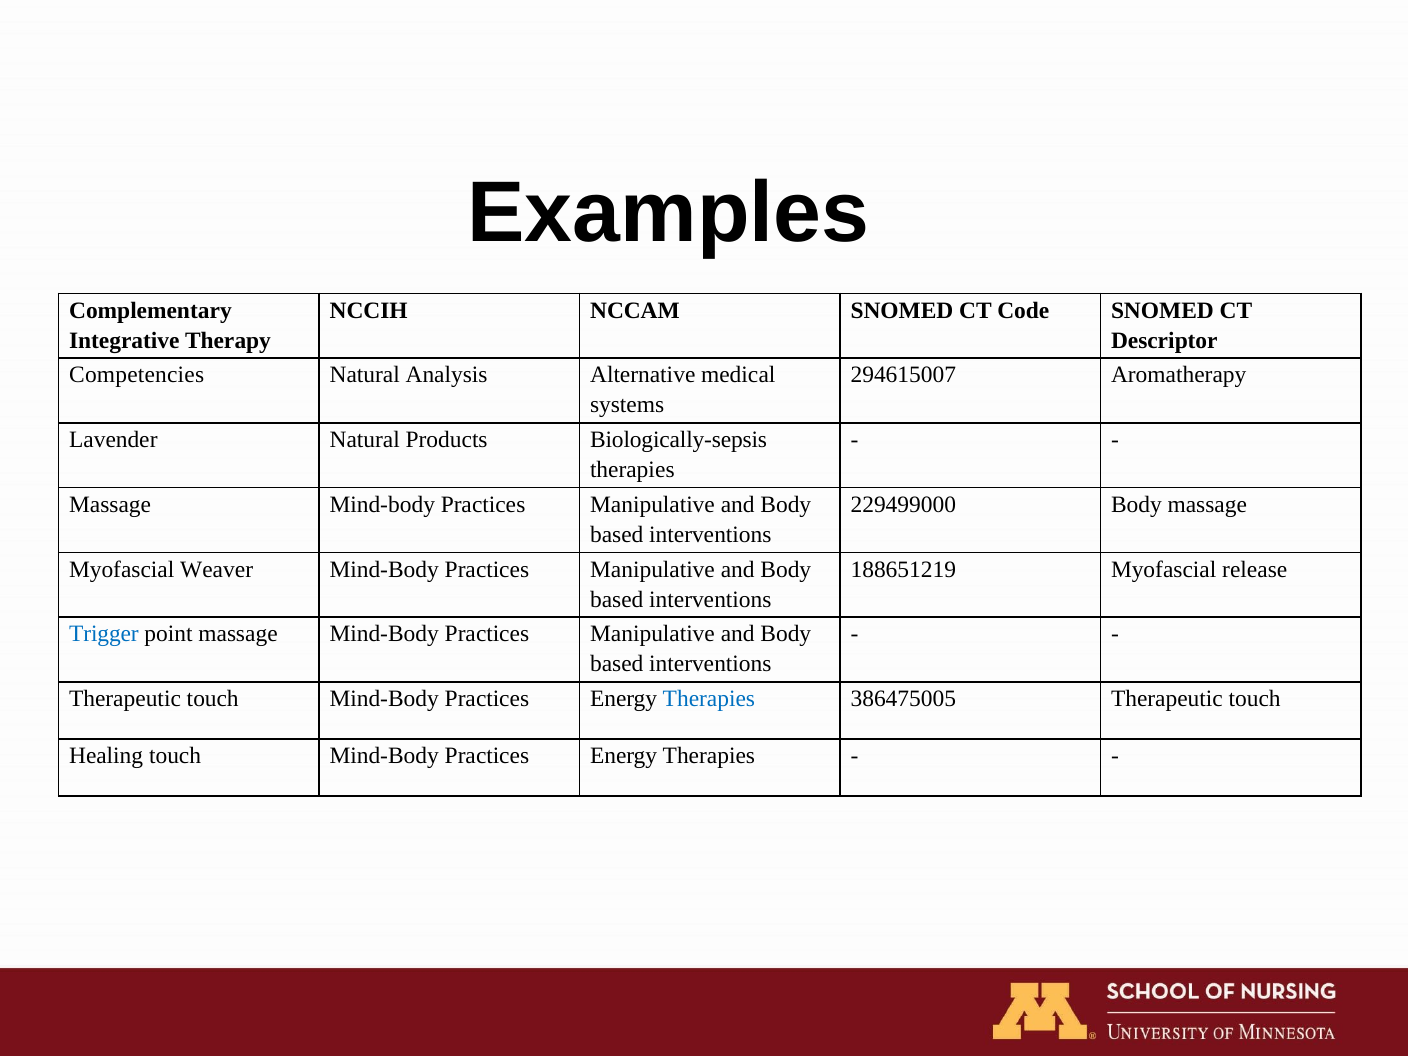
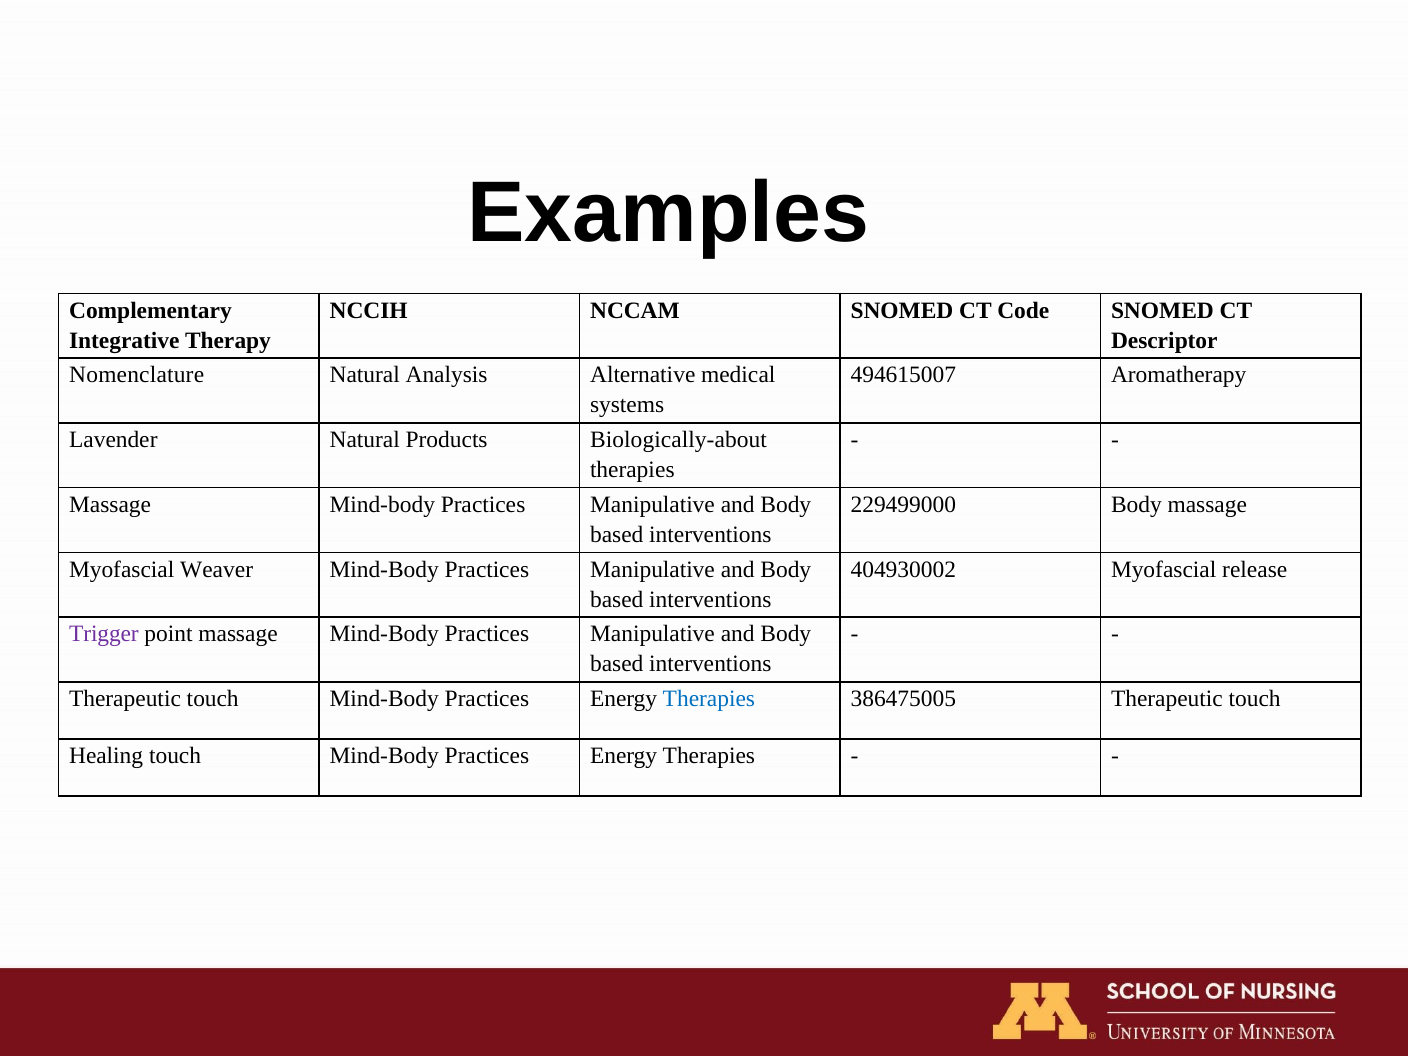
Competencies: Competencies -> Nomenclature (137, 375)
294615007: 294615007 -> 494615007 (903, 375)
Biologically-sepsis: Biologically-sepsis -> Biologically-about (679, 440)
188651219: 188651219 -> 404930002 (903, 569)
Trigger colour: blue -> purple (104, 634)
